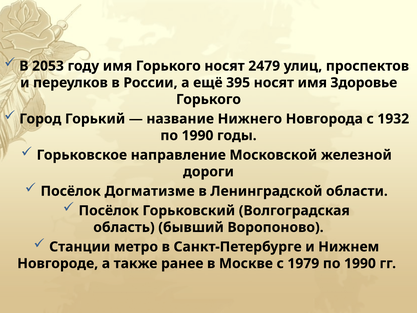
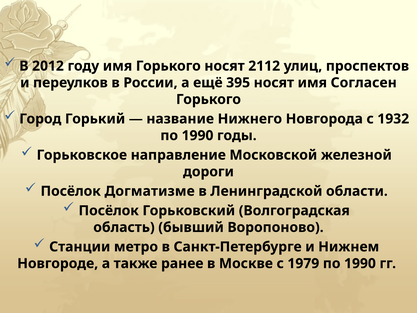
2053: 2053 -> 2012 (48, 66)
2479: 2479 -> 2112 (264, 66)
Здоровье: Здоровье -> Согласен (364, 83)
